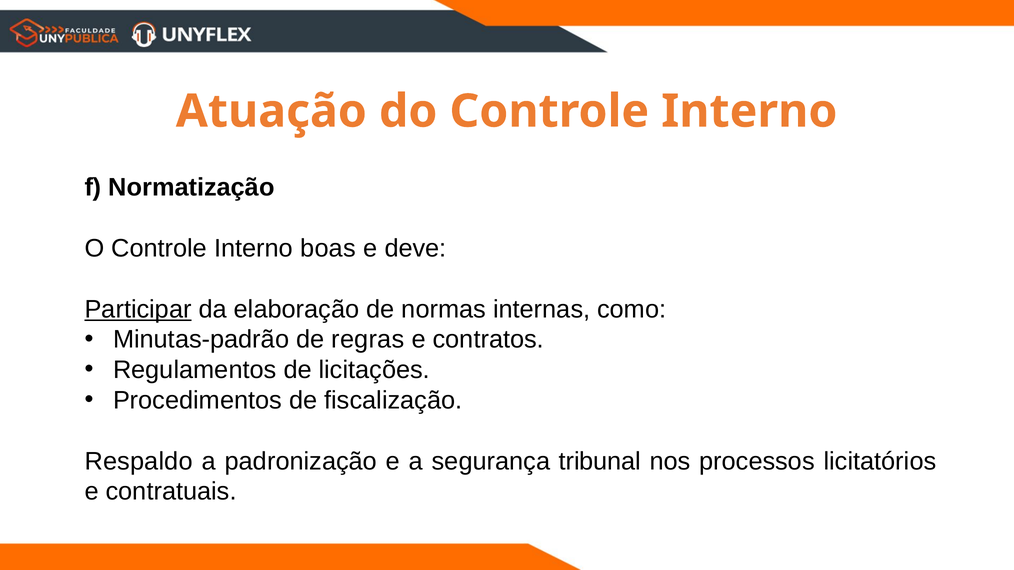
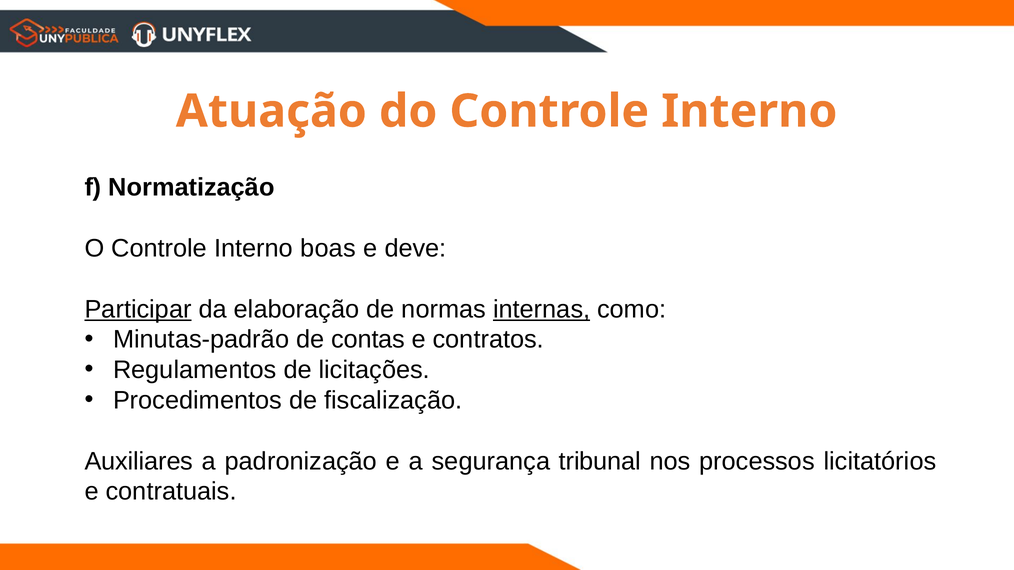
internas underline: none -> present (542, 309)
regras: regras -> contas (368, 340)
Respaldo: Respaldo -> Auxiliares (139, 461)
